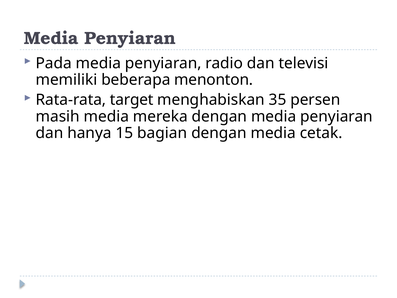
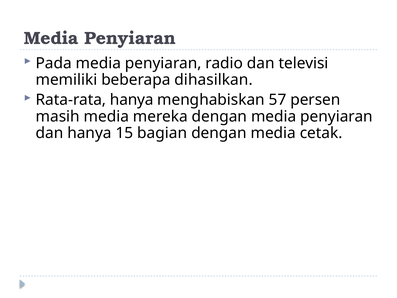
menonton: menonton -> dihasilkan (214, 80)
Rata-rata target: target -> hanya (132, 100)
35: 35 -> 57 (278, 100)
